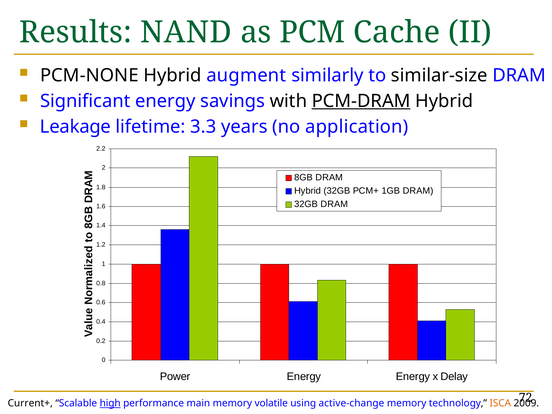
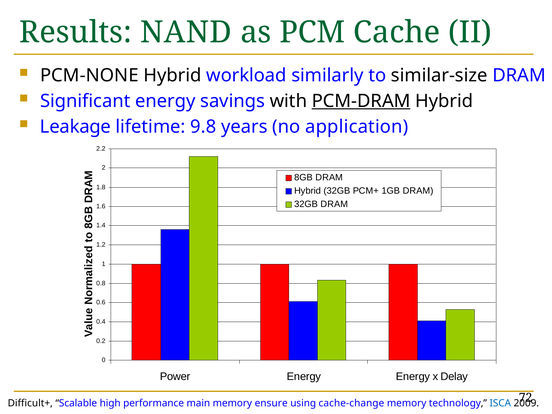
augment: augment -> workload (246, 75)
3.3: 3.3 -> 9.8 (203, 127)
Current+: Current+ -> Difficult+ (30, 403)
high underline: present -> none (110, 403)
volatile: volatile -> ensure (271, 403)
active-change: active-change -> cache-change (351, 403)
ISCA colour: orange -> blue (500, 403)
